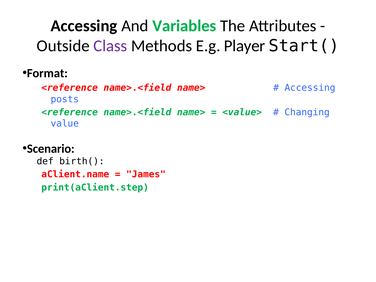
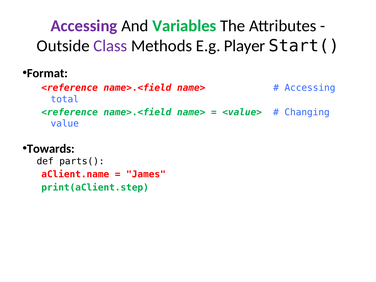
Accessing colour: black -> purple (84, 26)
posts: posts -> total (65, 99)
Scenario: Scenario -> Towards (51, 149)
birth(: birth( -> parts( (82, 161)
